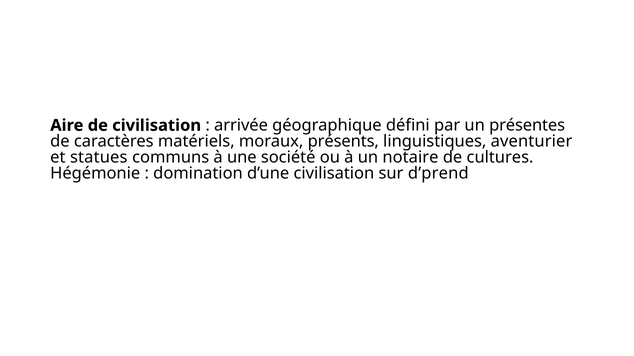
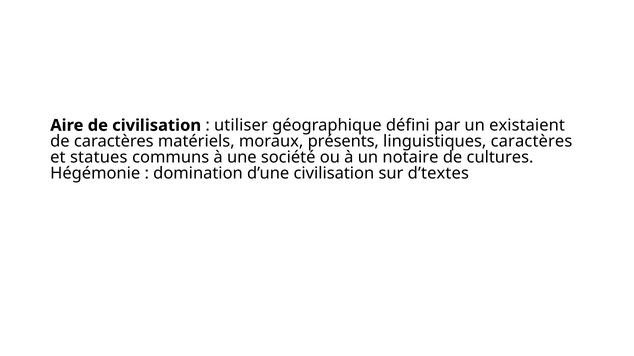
arrivée: arrivée -> utiliser (241, 126)
présentes: présentes -> existaient (527, 126)
linguistiques aventurier: aventurier -> caractères (532, 142)
d’prend: d’prend -> d’textes (438, 174)
